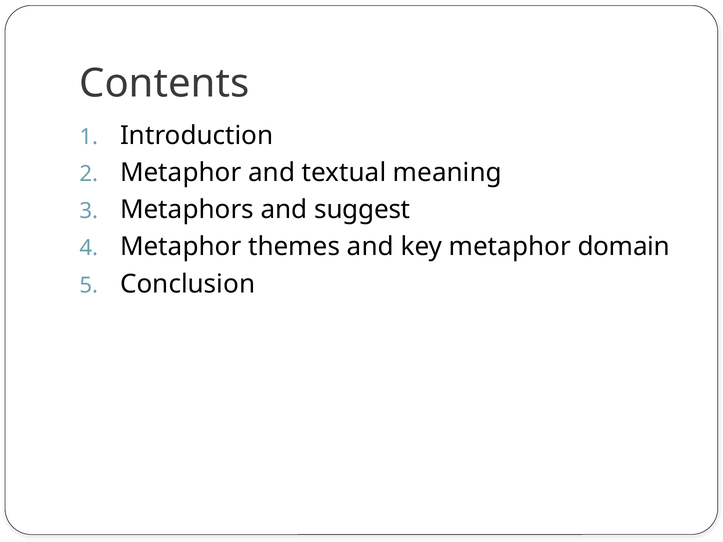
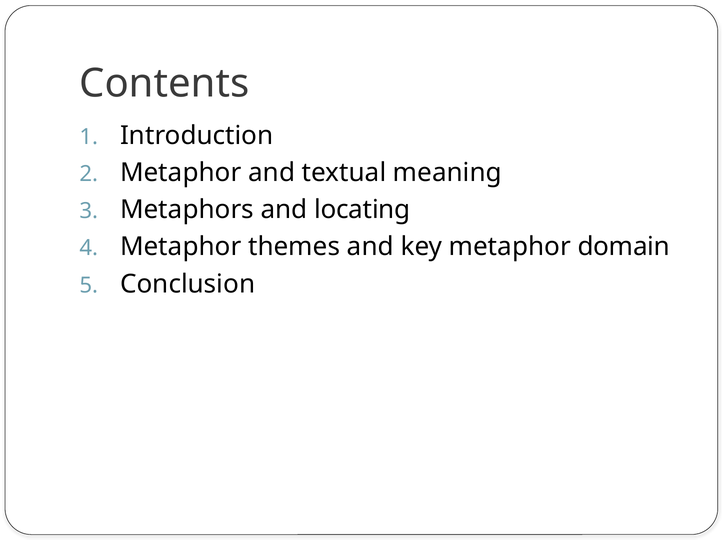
suggest: suggest -> locating (362, 210)
